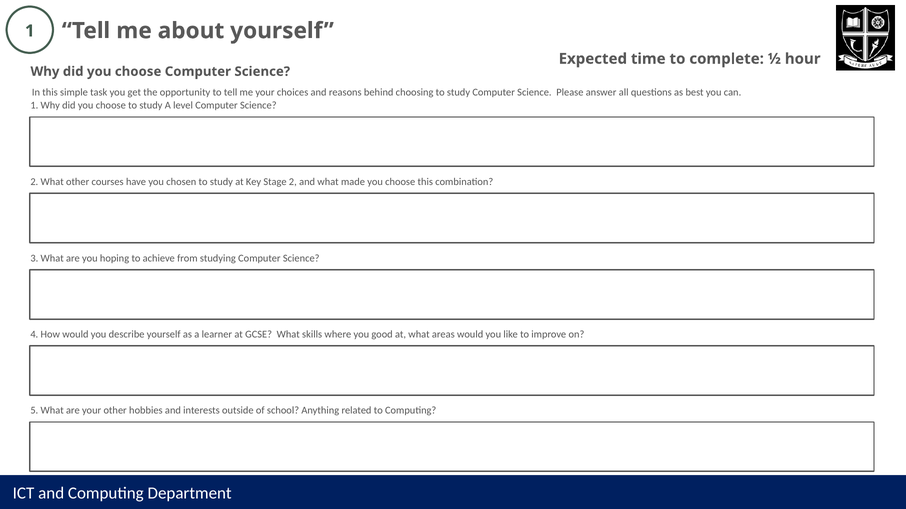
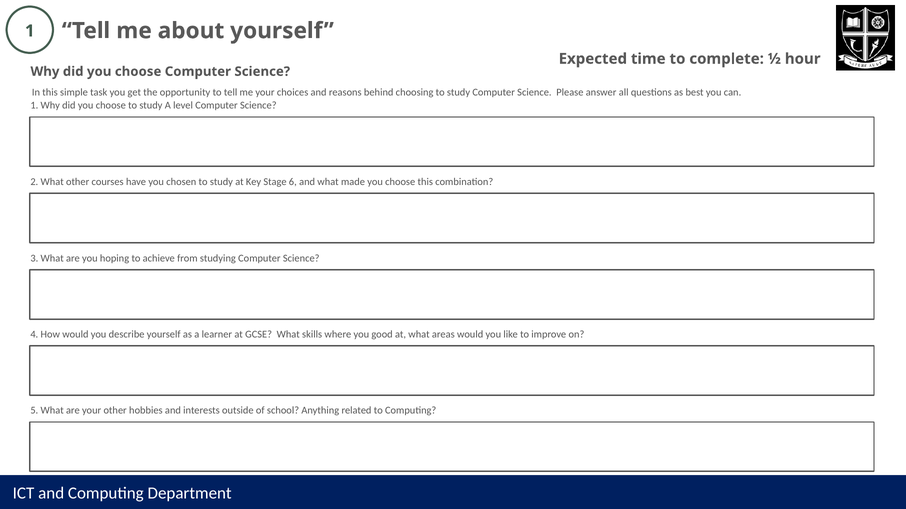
Stage 2: 2 -> 6 (293, 182)
